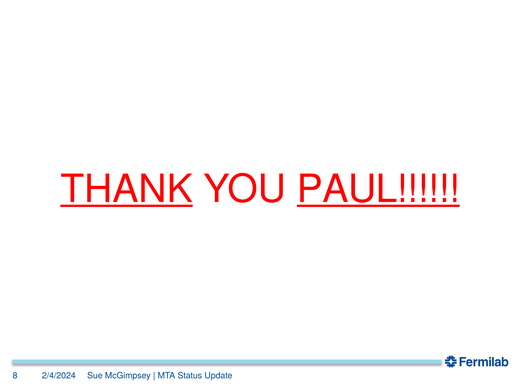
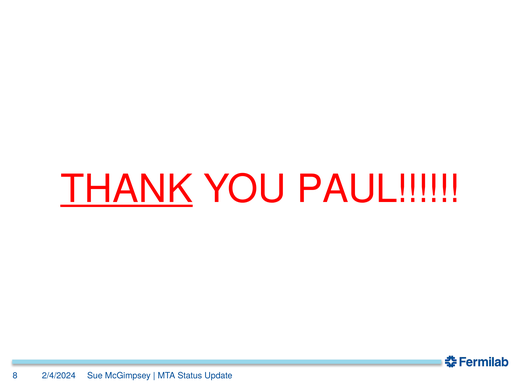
PAUL underline: present -> none (379, 190)
